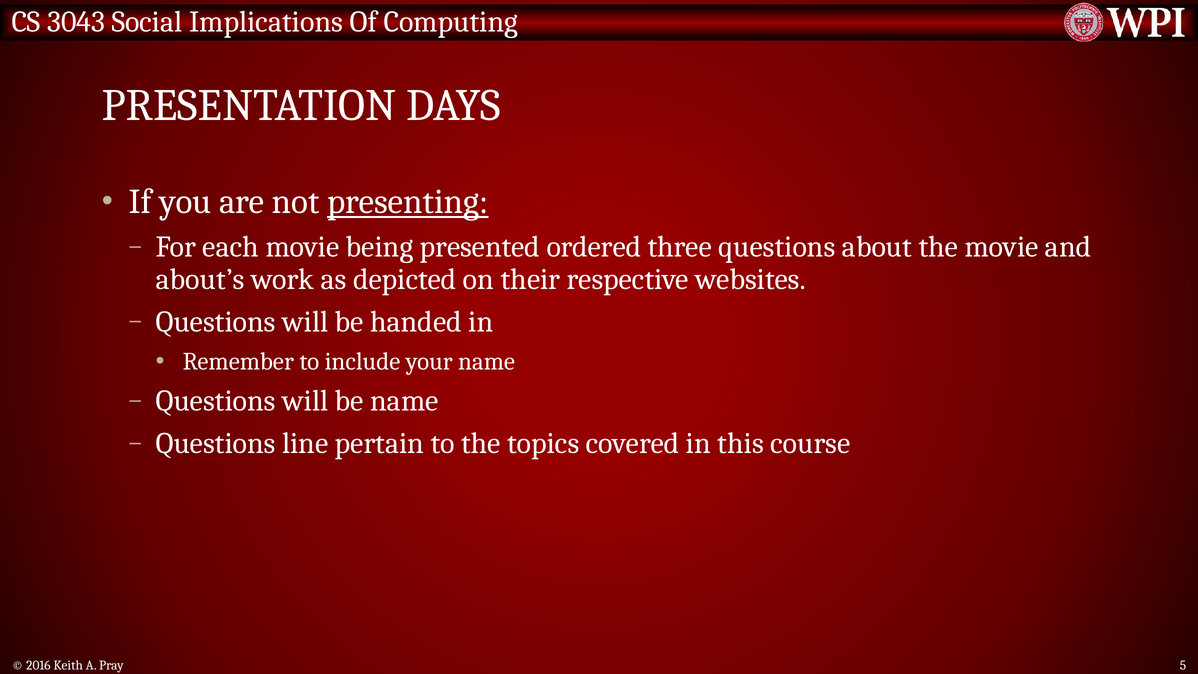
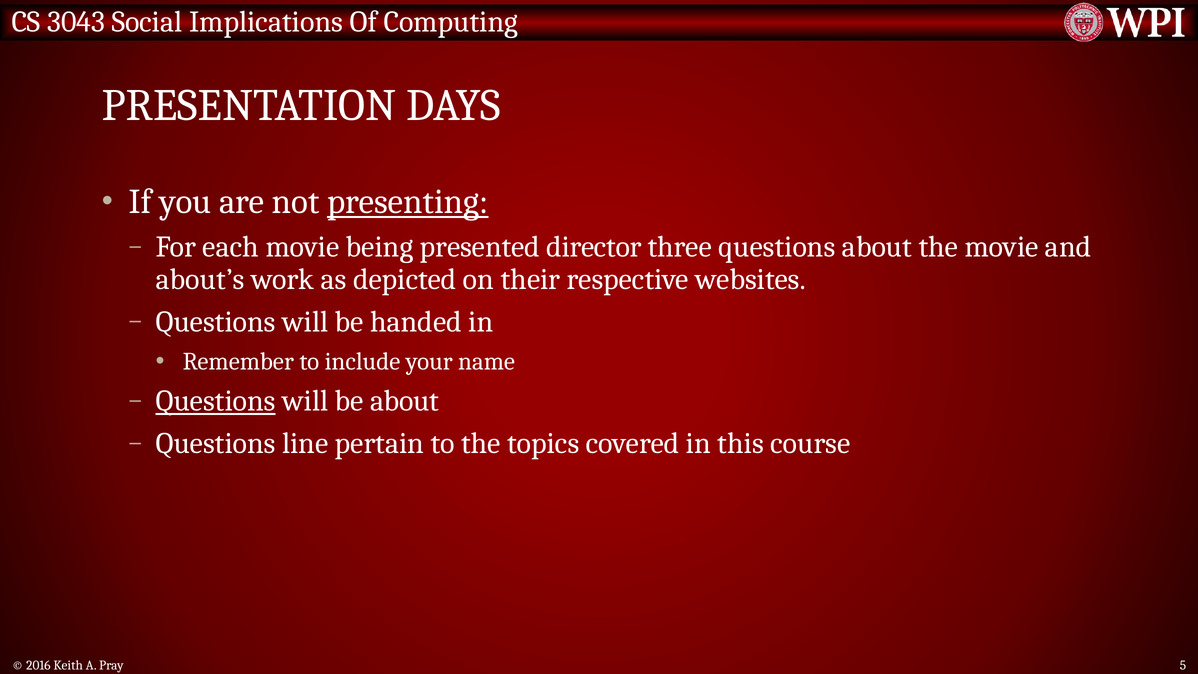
ordered: ordered -> director (594, 247)
Questions underline: none -> present (216, 401)
be name: name -> about (405, 401)
